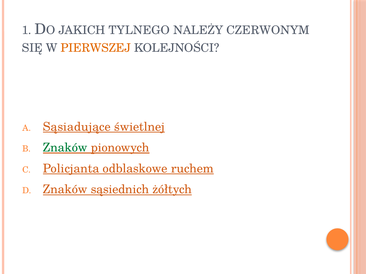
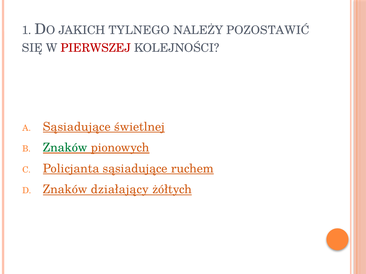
CZERWONYM: CZERWONYM -> POZOSTAWIĆ (268, 30)
PIERWSZEJ colour: orange -> red (96, 48)
Policjanta odblaskowe: odblaskowe -> sąsiadujące (135, 169)
sąsiednich: sąsiednich -> działający (120, 190)
